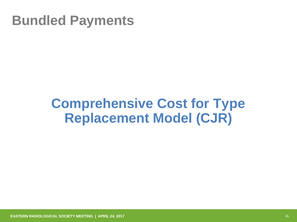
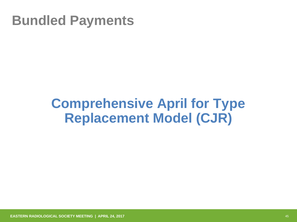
Comprehensive Cost: Cost -> April (172, 104)
